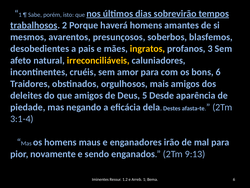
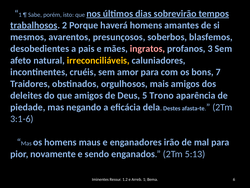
ingratos colour: yellow -> pink (148, 49)
bons 6: 6 -> 7 (218, 72)
Desde: Desde -> Trono (162, 95)
3:1-4: 3:1-4 -> 3:1-6 (22, 119)
9:13: 9:13 -> 5:13 (195, 154)
